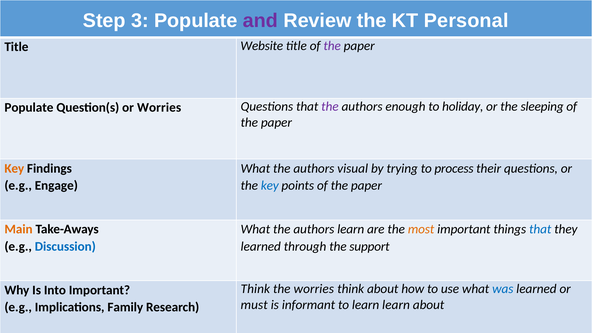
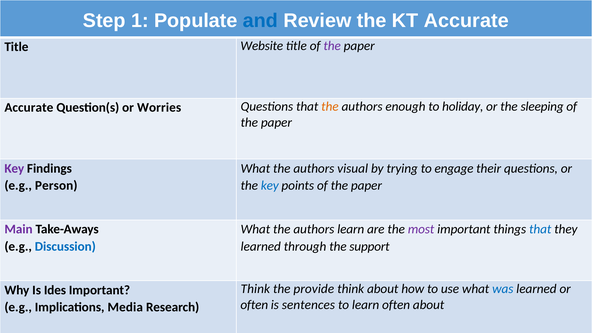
3: 3 -> 1 (140, 21)
and colour: purple -> blue (260, 21)
KT Personal: Personal -> Accurate (466, 21)
Populate: Populate -> Accurate (29, 108)
the colour: purple -> orange (330, 106)
Key colour: orange -> purple (14, 168)
process: process -> engage (454, 168)
Engage: Engage -> Person (56, 186)
Main colour: orange -> purple (19, 229)
most colour: orange -> purple (421, 229)
the worries: worries -> provide (314, 289)
Into: Into -> Ides (55, 290)
must: must -> often (254, 305)
informant: informant -> sentences (308, 305)
learn learn: learn -> often (396, 305)
Family: Family -> Media (125, 307)
